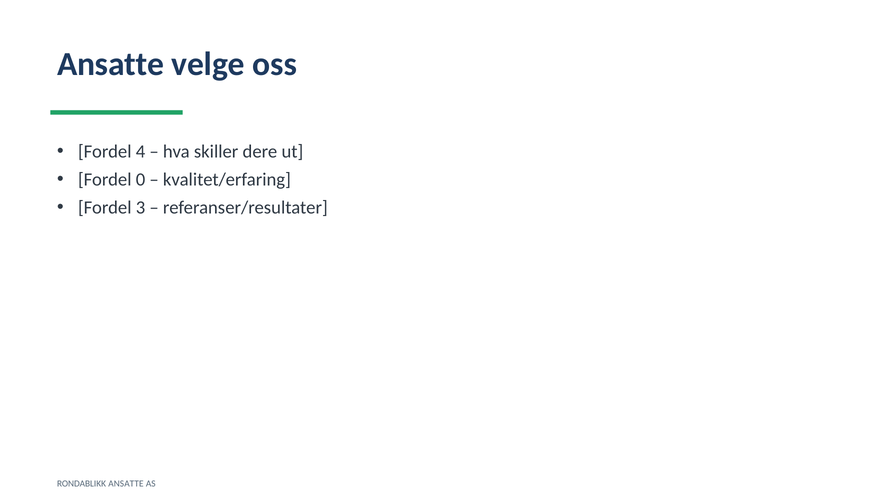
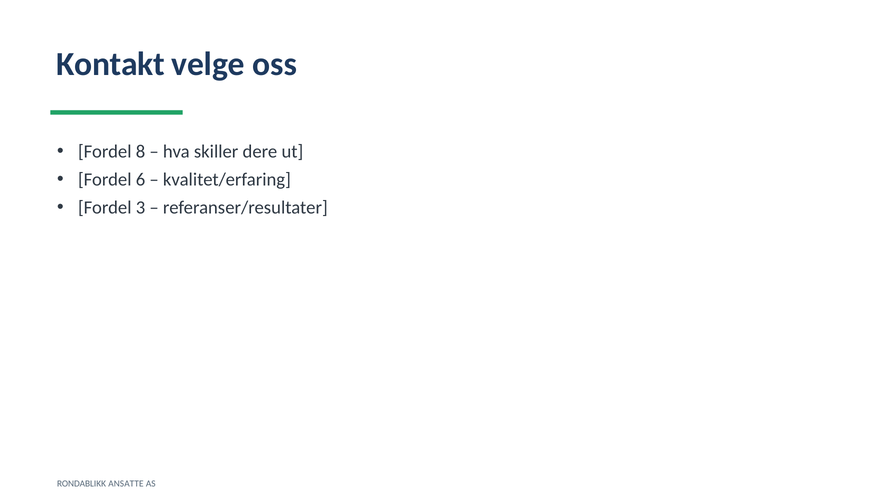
Ansatte: Ansatte -> Kontakt (111, 64)
4: 4 -> 8 (141, 152)
0: 0 -> 6 (141, 180)
